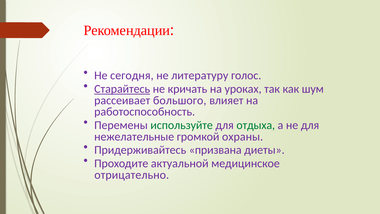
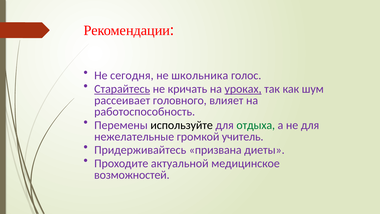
литературу: литературу -> школьника (200, 75)
уроках underline: none -> present (243, 89)
большого: большого -> головного (180, 100)
используйте colour: green -> black (182, 125)
охраны: охраны -> учитель (243, 136)
отрицательно: отрицательно -> возможностей (132, 175)
